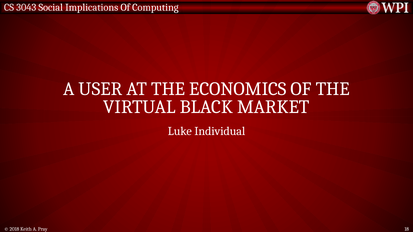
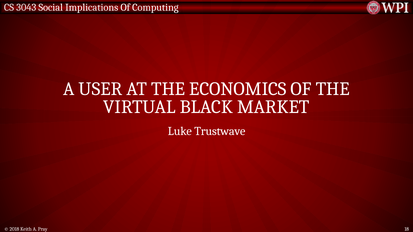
Individual: Individual -> Trustwave (220, 132)
